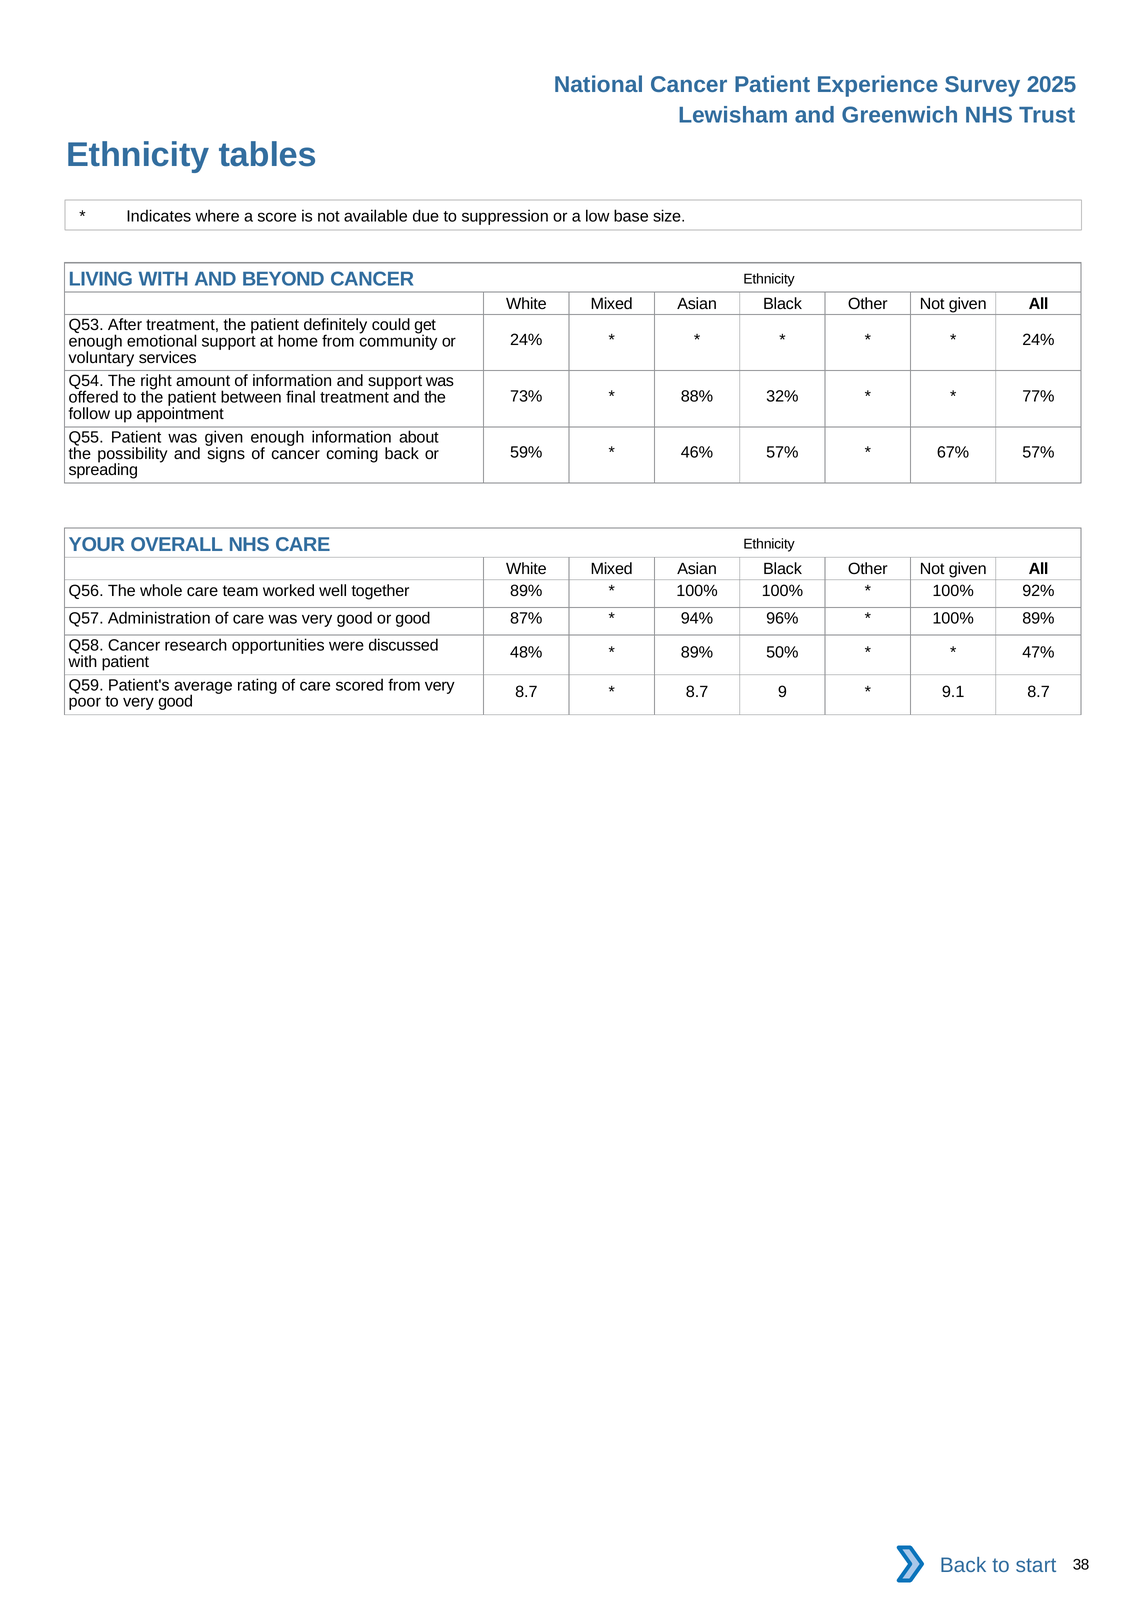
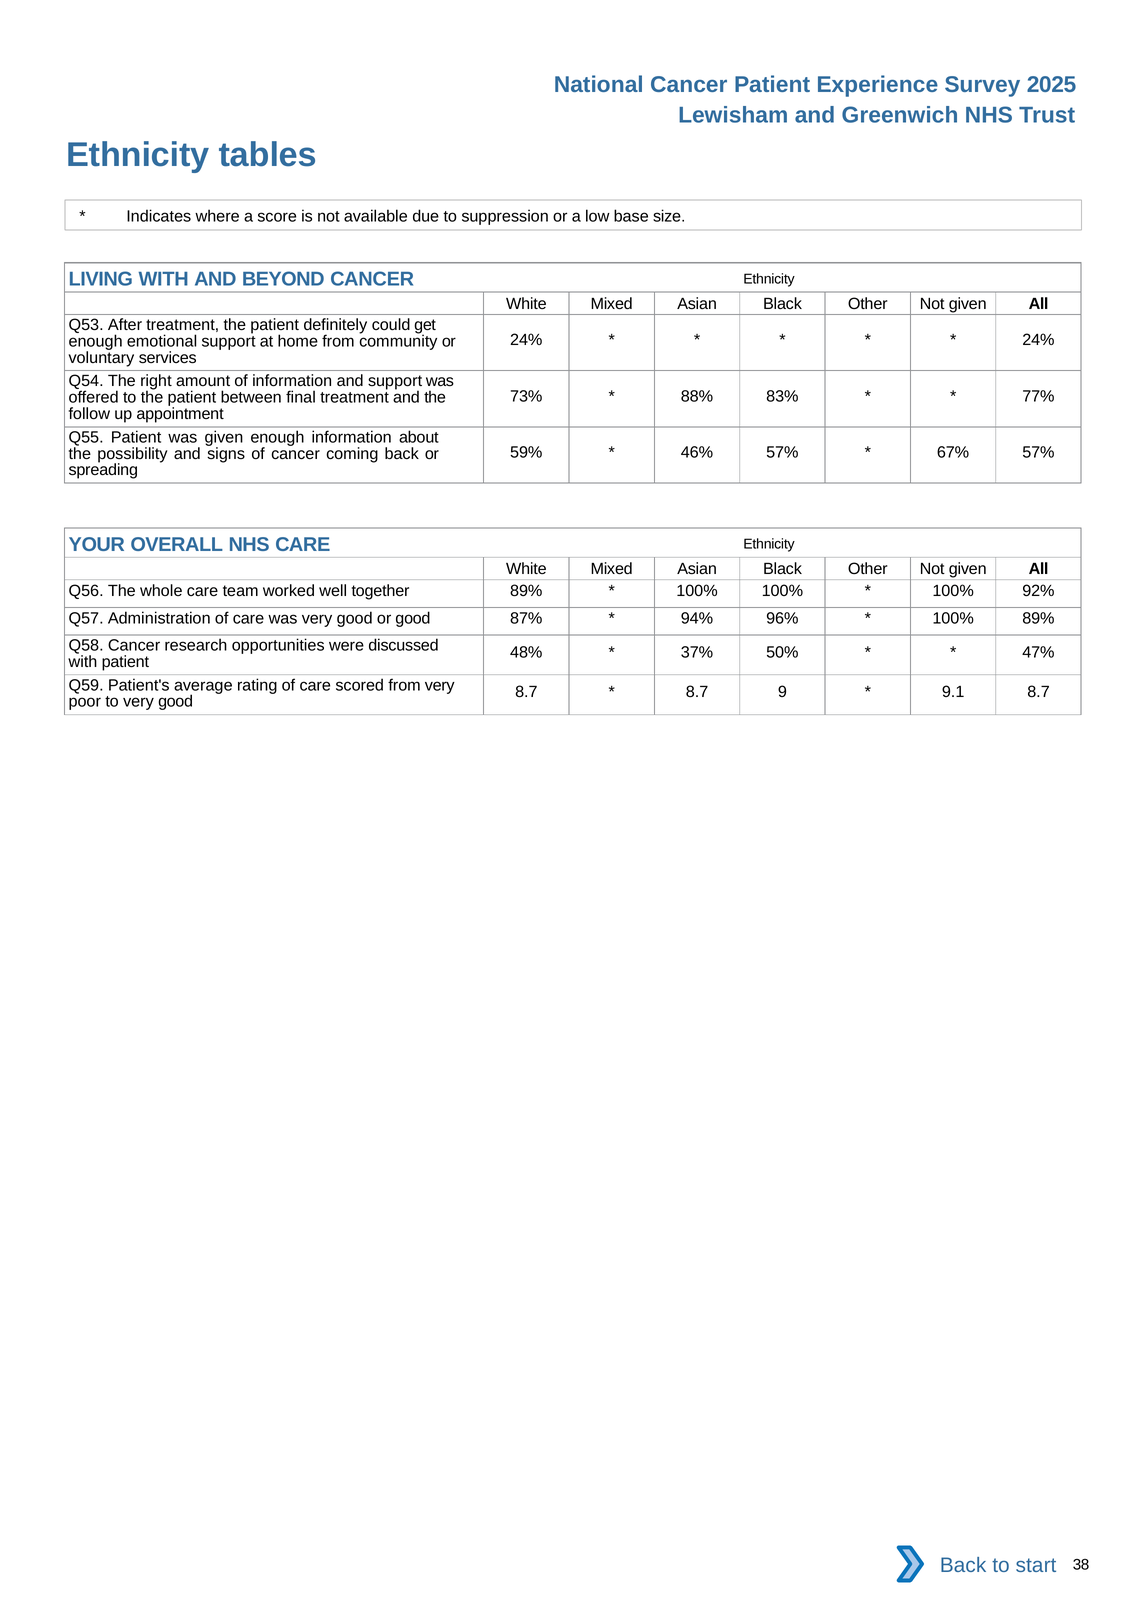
32%: 32% -> 83% (782, 396)
89%: 89% -> 37% (697, 652)
